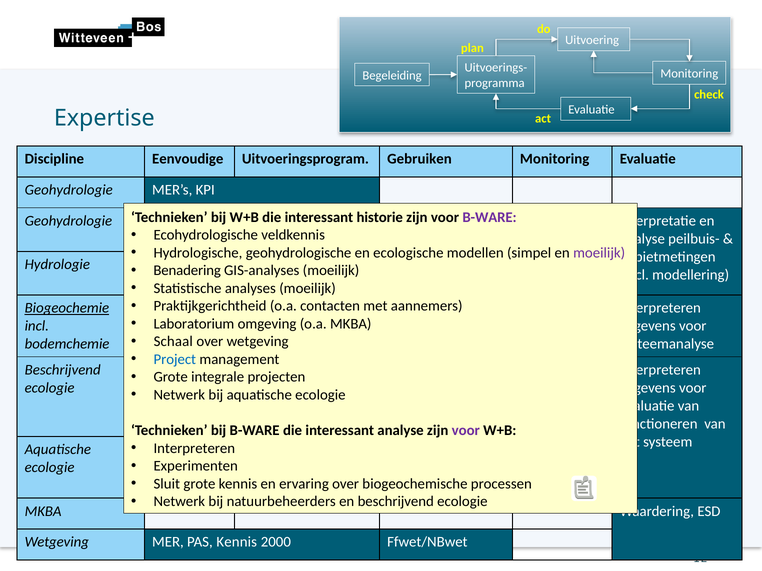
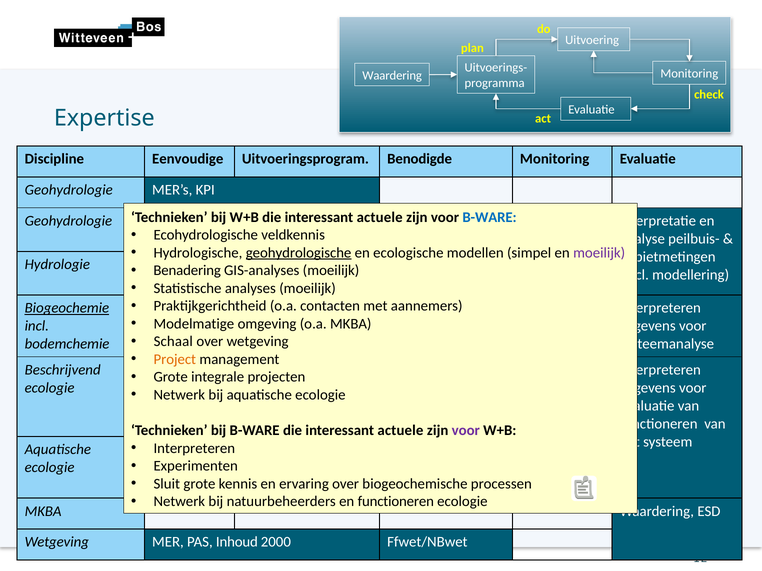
Begeleiding: Begeleiding -> Waardering (392, 76)
Uitvoeringsprogram Gebruiken: Gebruiken -> Benodigde (420, 159)
historie: historie -> actuele (380, 217)
B-WARE colour: purple -> blue (489, 217)
geohydrologische underline: none -> present (299, 253)
Laboratorium: Laboratorium -> Modelmatige (194, 324)
Project colour: blue -> orange (175, 360)
analyse: analyse -> actuele (400, 431)
en beschrijvend: beschrijvend -> functioneren (396, 502)
PAS Kennis: Kennis -> Inhoud (237, 542)
